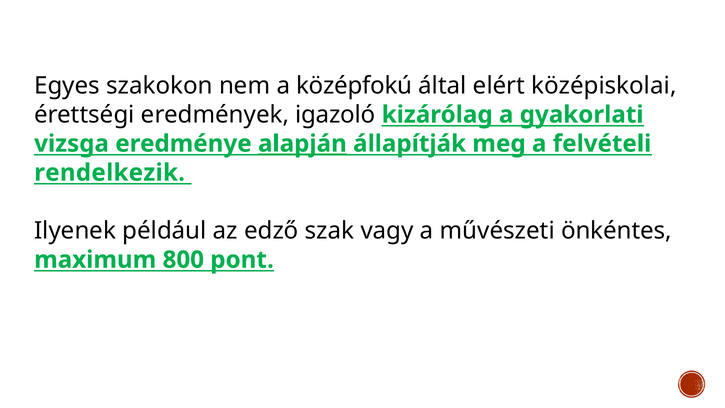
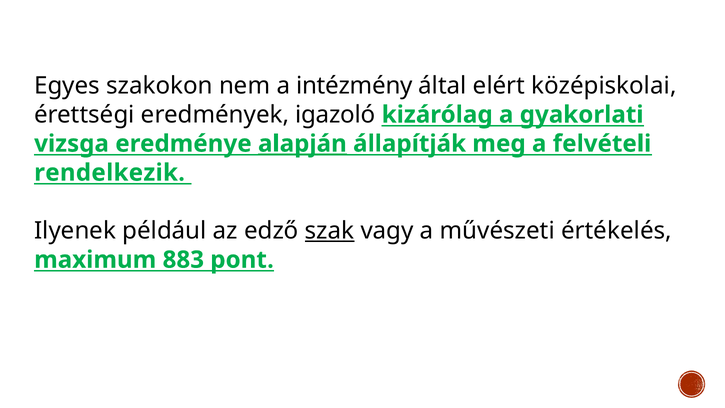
középfokú: középfokú -> intézmény (354, 86)
szak underline: none -> present (330, 231)
önkéntes: önkéntes -> értékelés (616, 231)
800: 800 -> 883 (183, 260)
